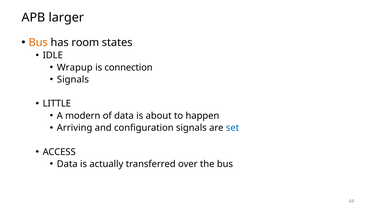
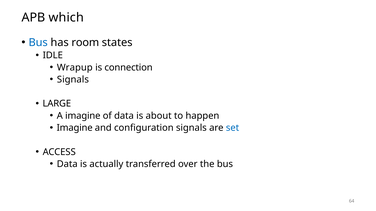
larger: larger -> which (66, 18)
Bus colour: orange -> blue (38, 43)
LITTLE: LITTLE -> LARGE (57, 104)
A modern: modern -> imagine (83, 116)
Arriving: Arriving -> Imagine (75, 128)
